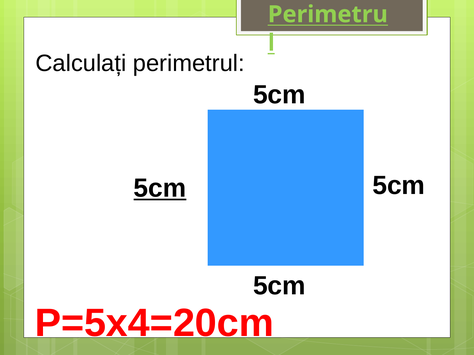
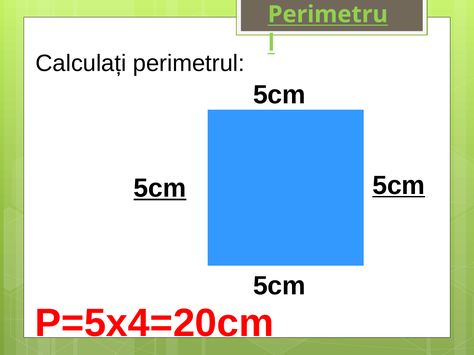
5cm underline: none -> present (399, 186)
